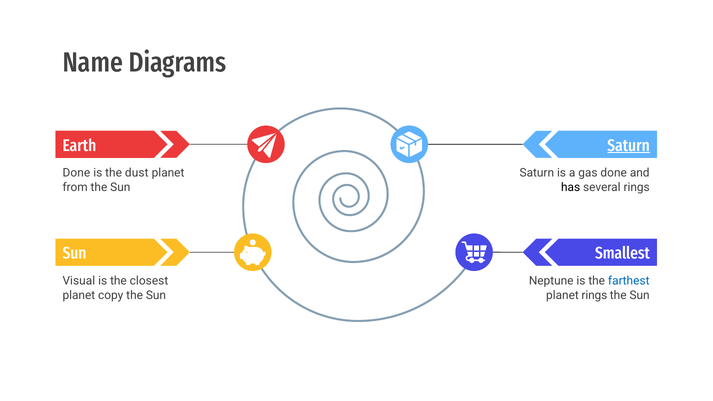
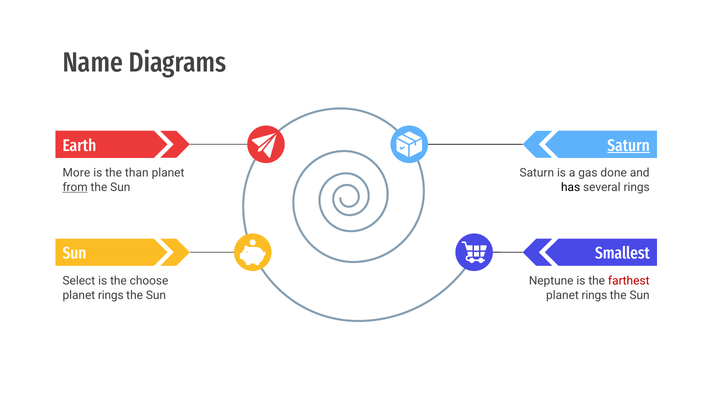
Done: Done -> More (76, 173)
dust: dust -> than (137, 173)
from underline: none -> present (75, 187)
Visual: Visual -> Select (79, 281)
closest: closest -> choose (149, 281)
farthest colour: blue -> red (629, 281)
copy: copy -> rings (111, 295)
